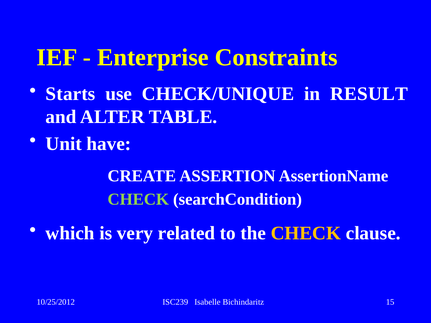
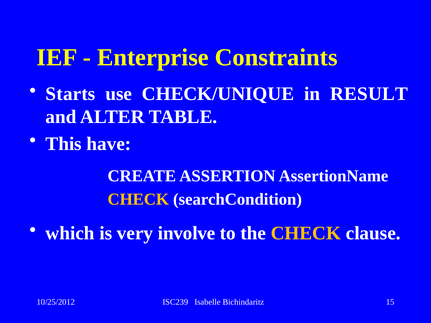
Unit: Unit -> This (64, 144)
CHECK colour: light green -> yellow (138, 199)
related: related -> involve (187, 233)
